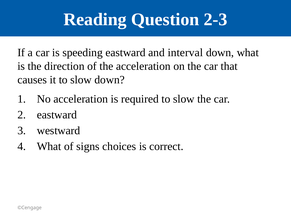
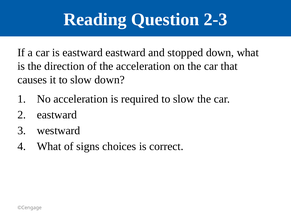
is speeding: speeding -> eastward (83, 53)
interval: interval -> stopped (185, 53)
